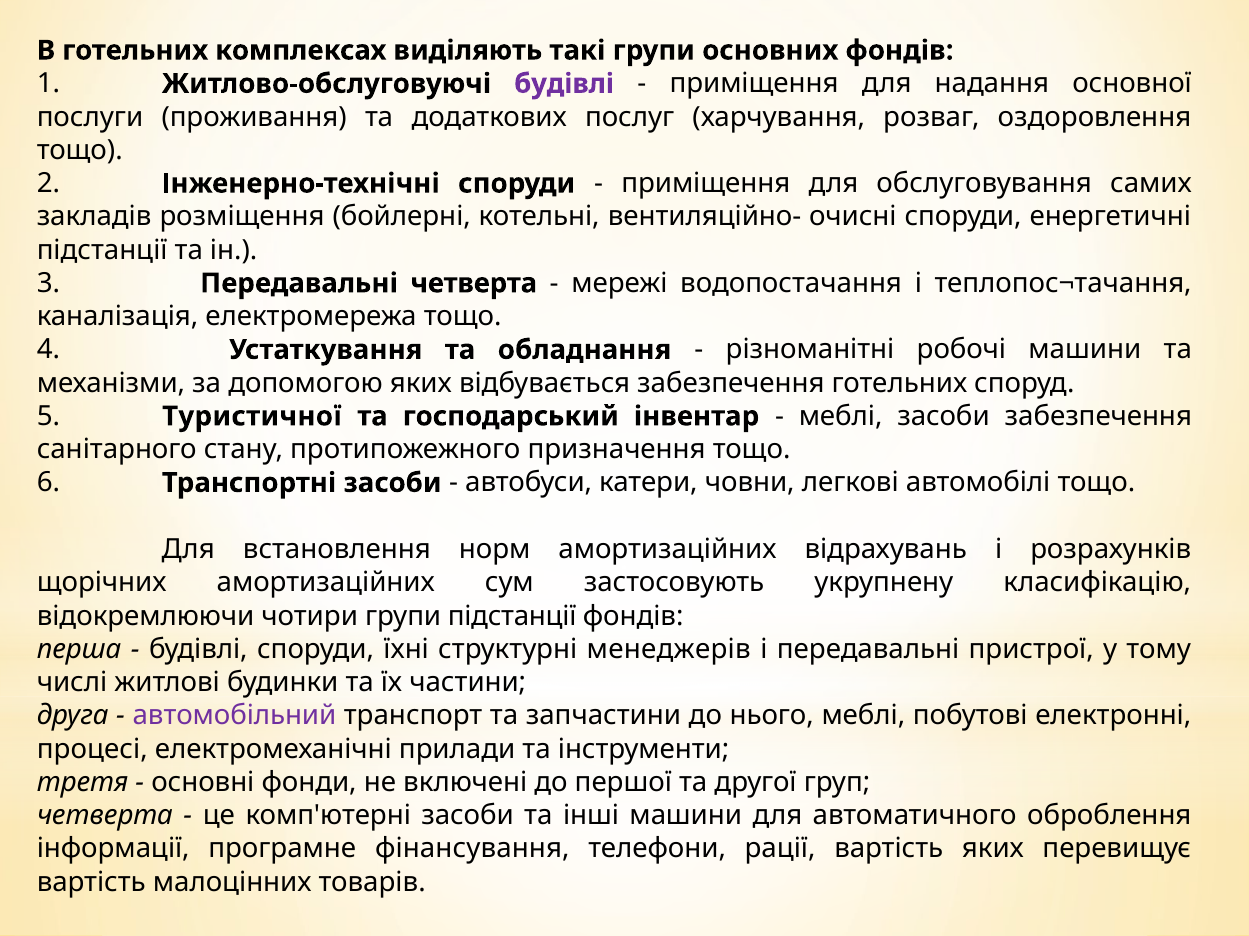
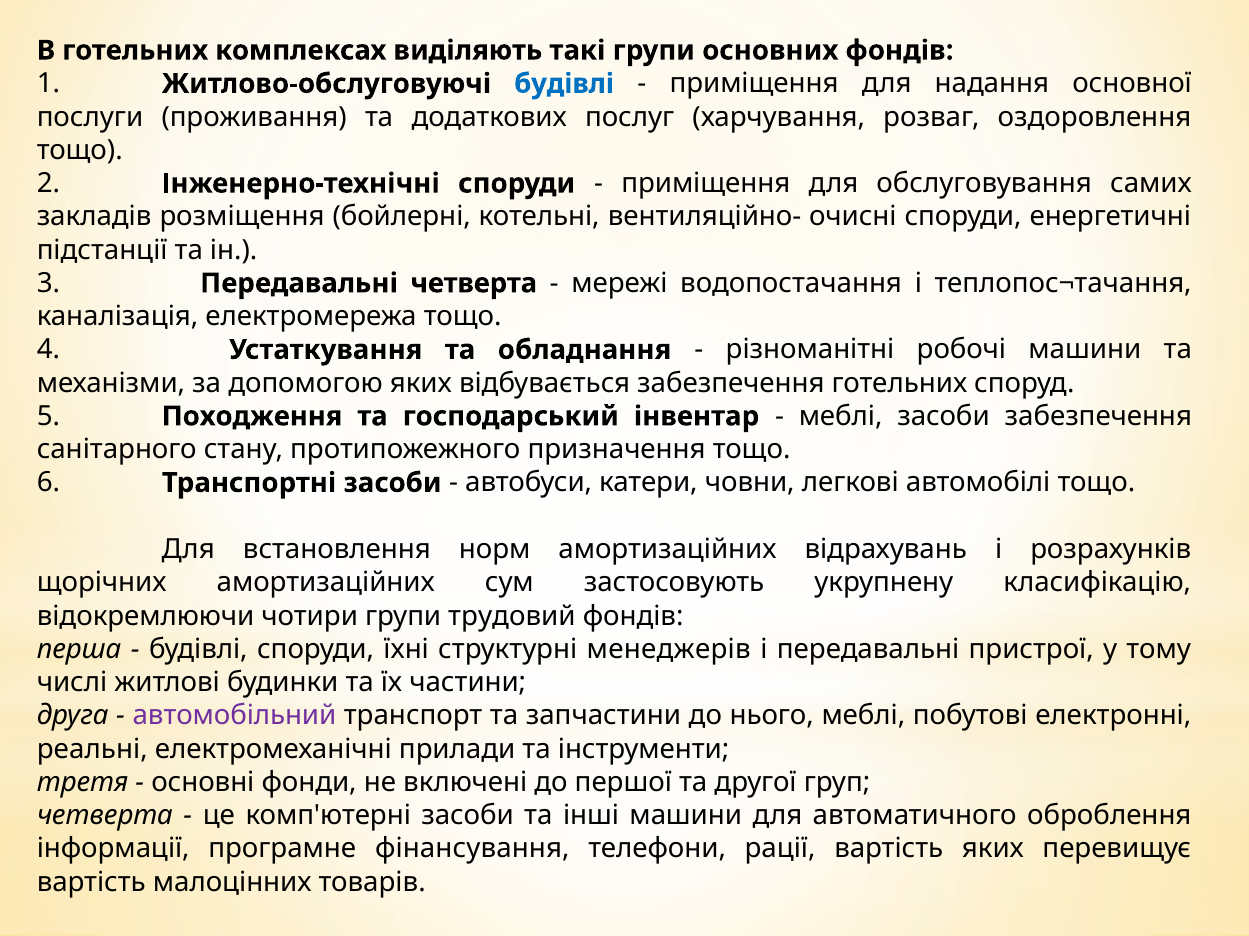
будівлі colour: purple -> blue (564, 84)
Туристичної: Туристичної -> Походження (252, 417)
групи підстанції: підстанції -> трудовий (512, 616)
процесі: процесі -> реальні (92, 750)
